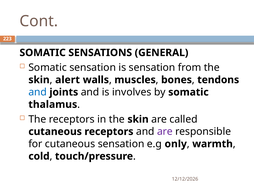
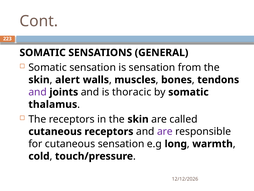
and colour: blue -> purple (38, 92)
involves: involves -> thoracic (132, 92)
only: only -> long (176, 144)
